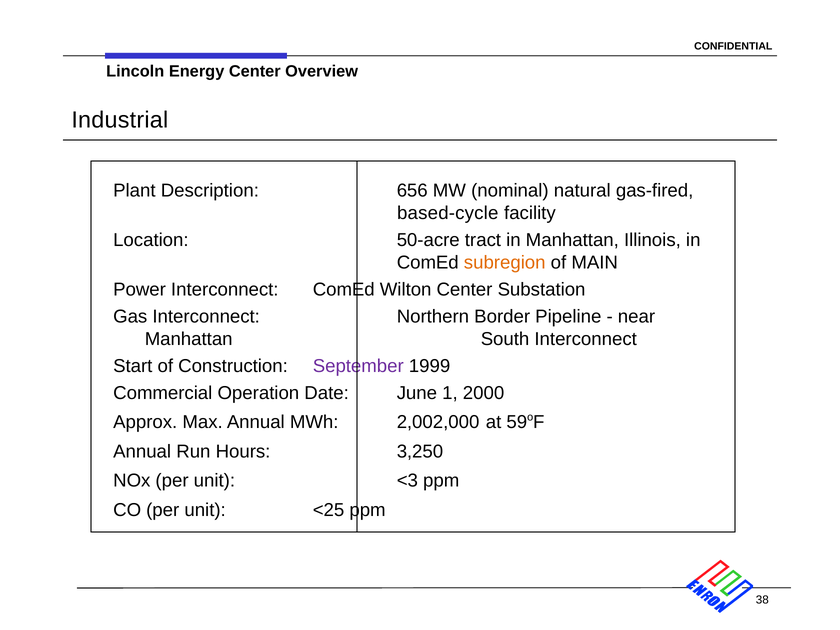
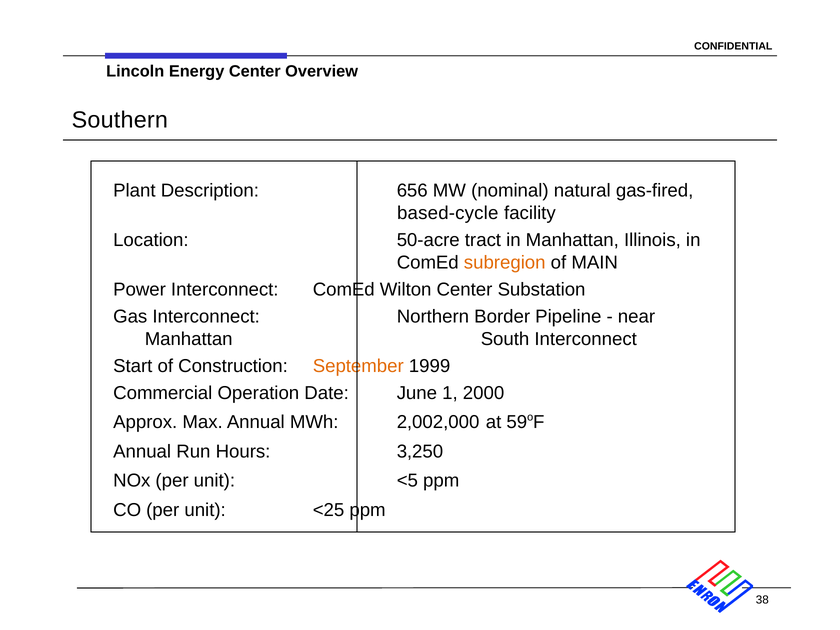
Industrial: Industrial -> Southern (120, 120)
September colour: purple -> orange (358, 366)
<3: <3 -> <5 (407, 481)
